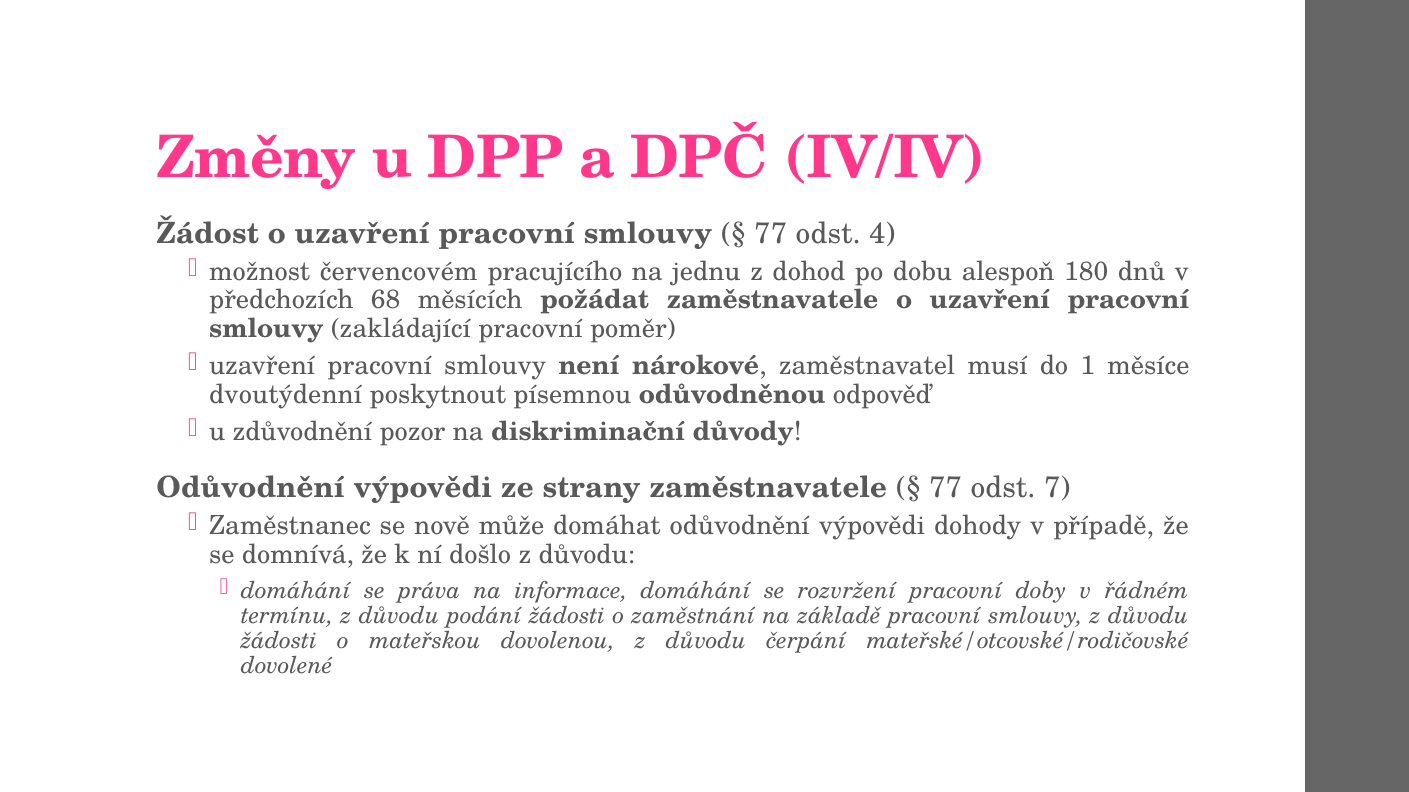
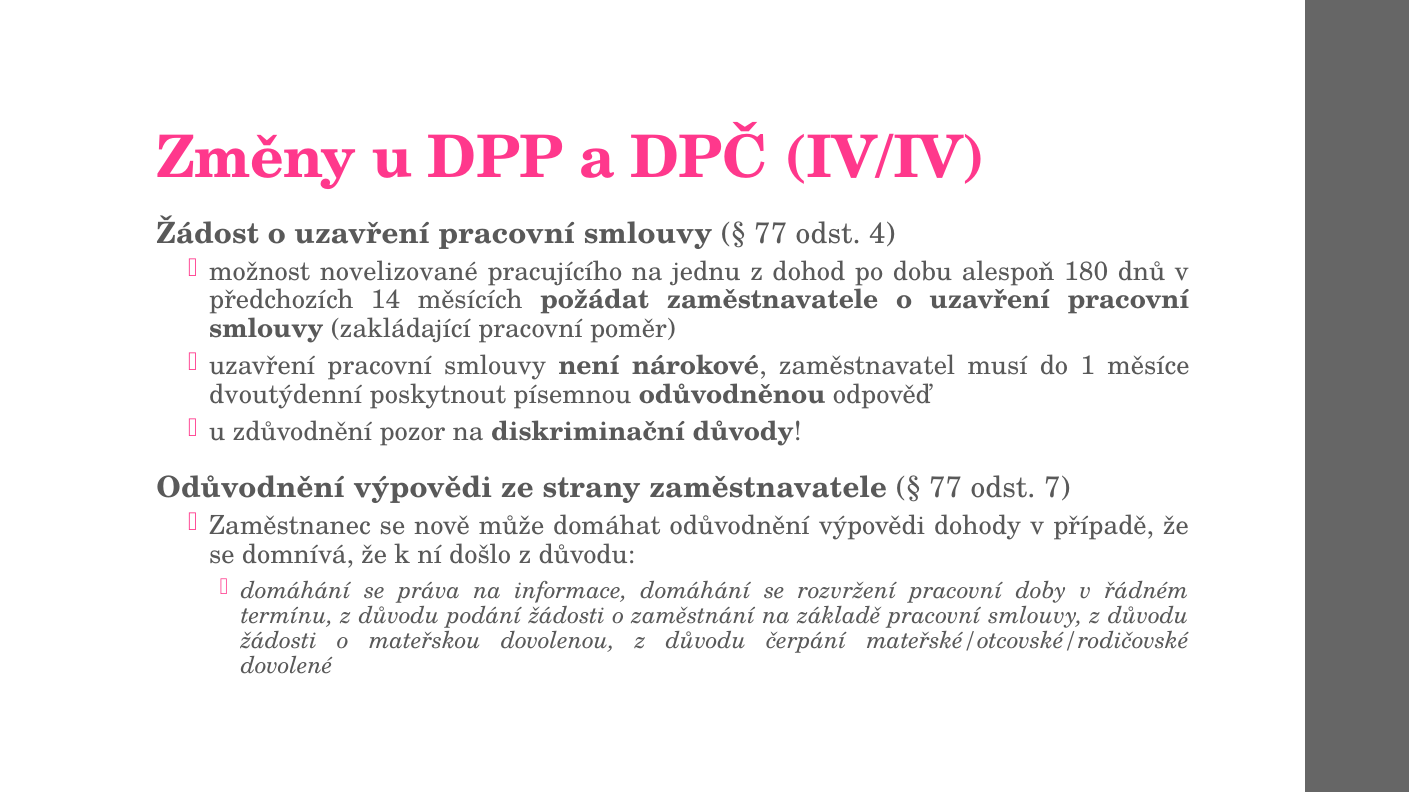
červencovém: červencovém -> novelizované (399, 272)
68: 68 -> 14 (386, 300)
